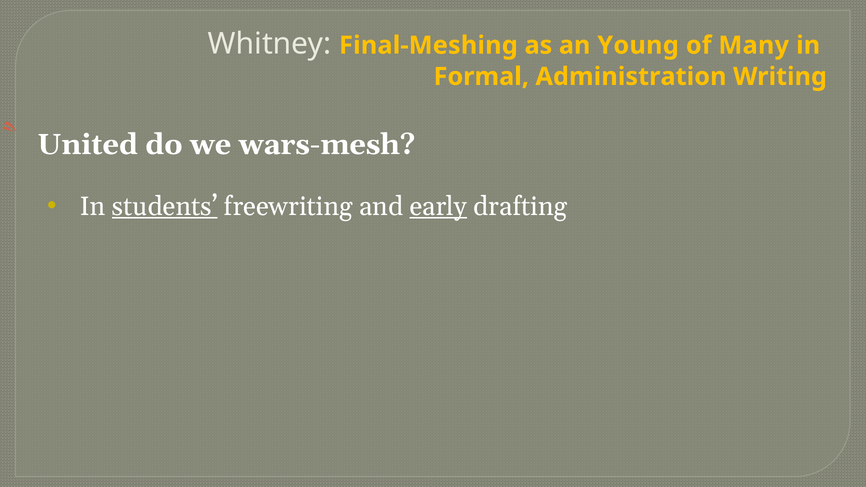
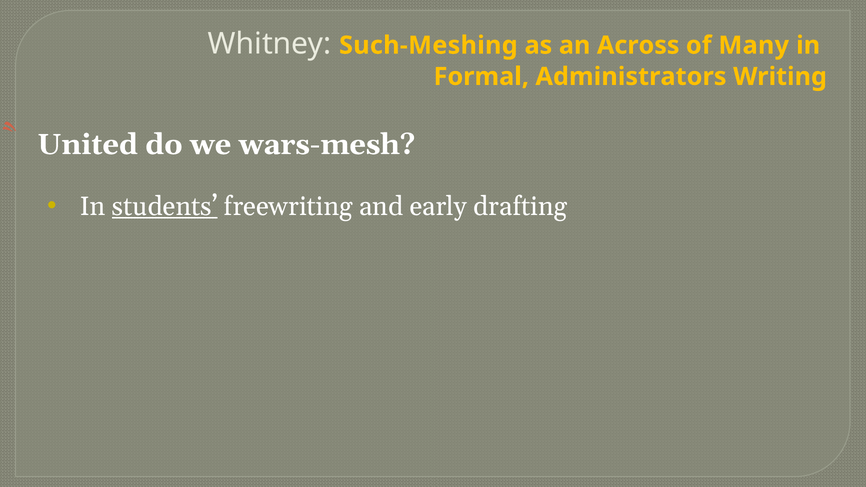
Final-Meshing: Final-Meshing -> Such-Meshing (428, 45)
Young: Young -> Across (638, 45)
Administration: Administration -> Administrators (631, 77)
early underline: present -> none (438, 206)
